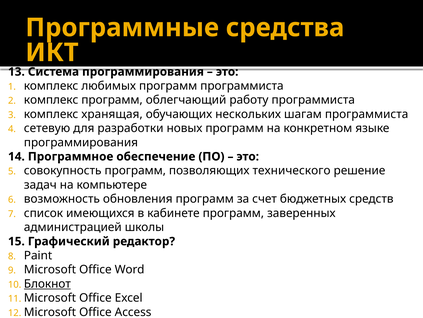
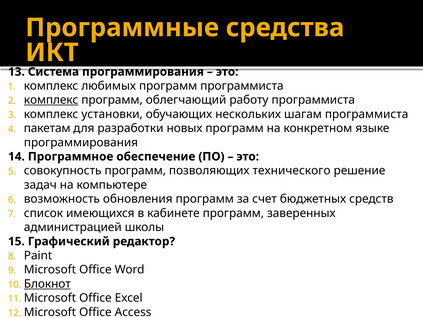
комплекс underline: none -> present (51, 100)
хранящая: хранящая -> установки (112, 114)
сетевую: сетевую -> пакетам (47, 128)
